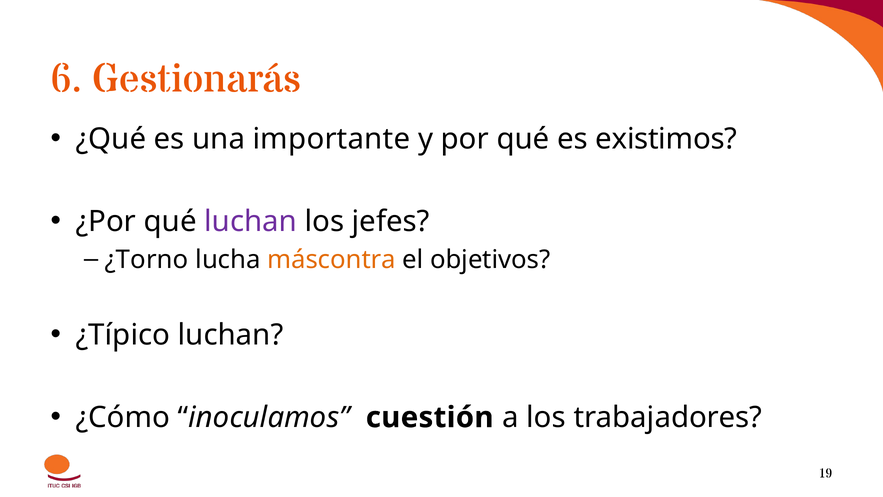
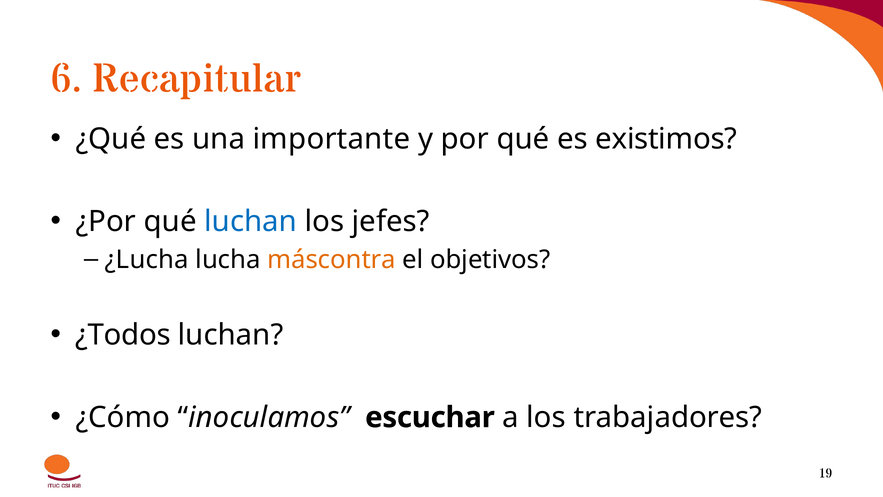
Gestionarás: Gestionarás -> Recapitular (197, 78)
luchan colour: purple -> blue (251, 221)
¿Torno: ¿Torno -> ¿Lucha (147, 259)
¿Típico: ¿Típico -> ¿Todos (123, 335)
cuestión: cuestión -> escuchar (430, 417)
